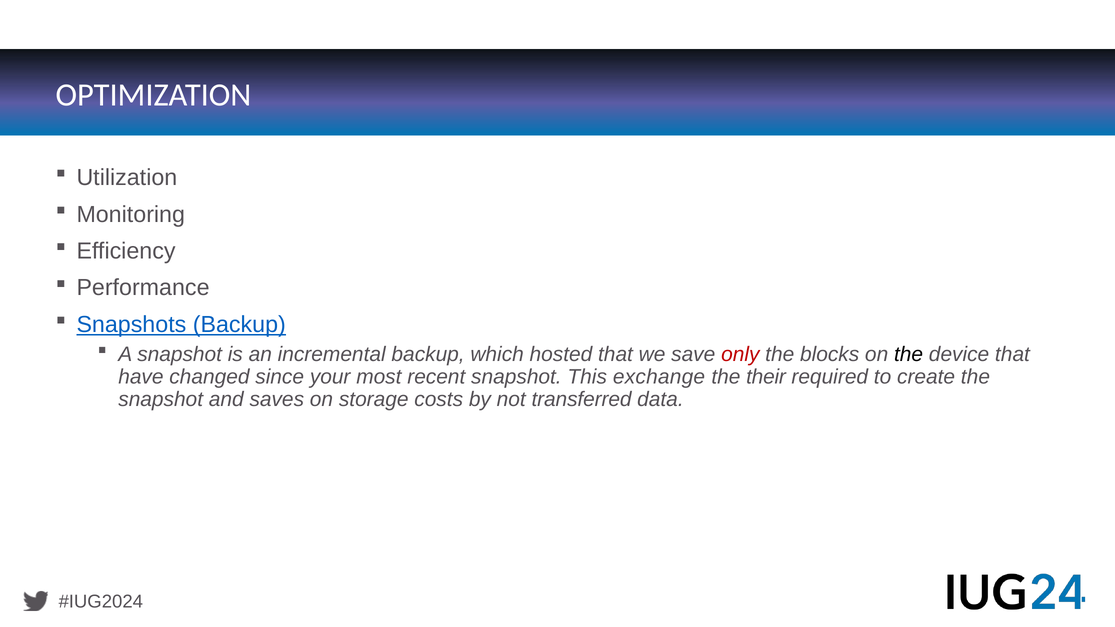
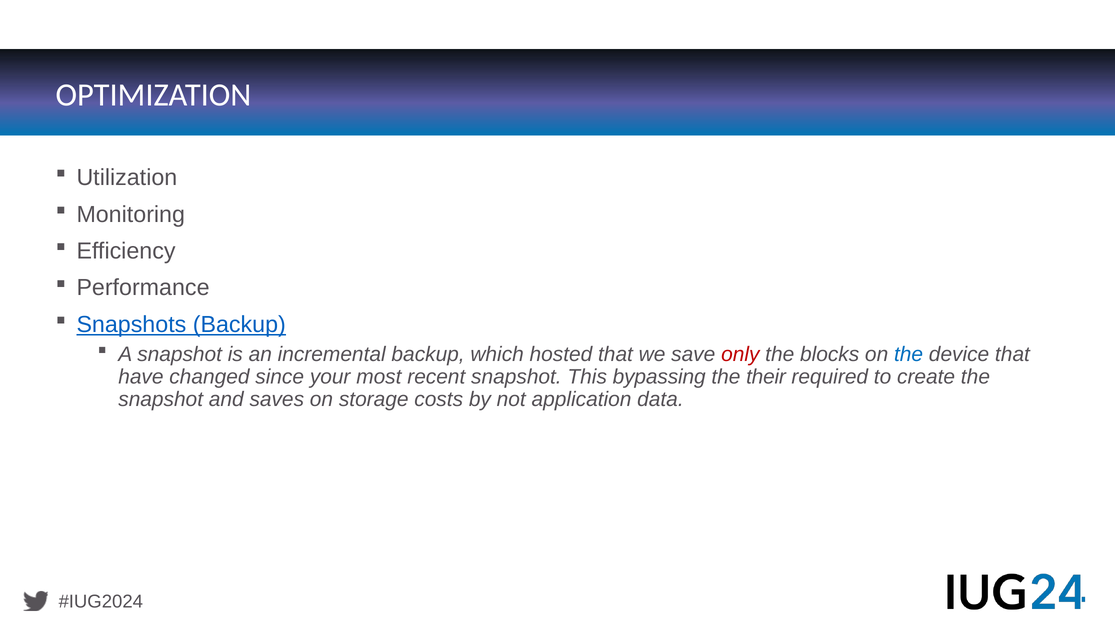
the colour: black -> blue (909, 354)
exchange: exchange -> bypassing (659, 377)
transferred: transferred -> application (581, 399)
